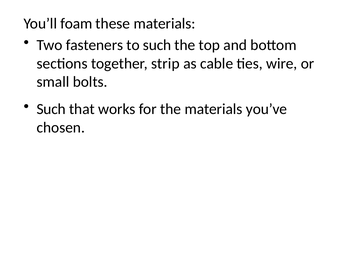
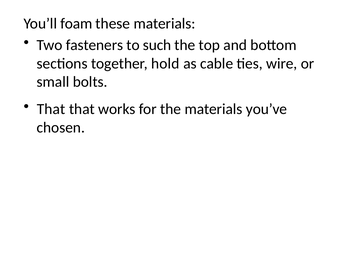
strip: strip -> hold (165, 64)
Such: Such -> That (51, 109)
